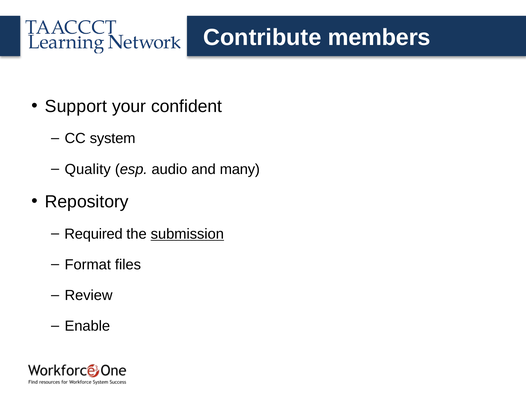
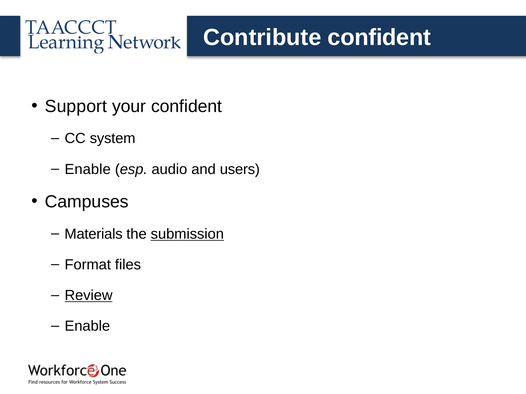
Contribute members: members -> confident (379, 38)
Quality: Quality -> Enable (88, 169)
many: many -> users (240, 169)
Repository: Repository -> Campuses (87, 202)
Required: Required -> Materials (94, 234)
Review underline: none -> present (89, 296)
